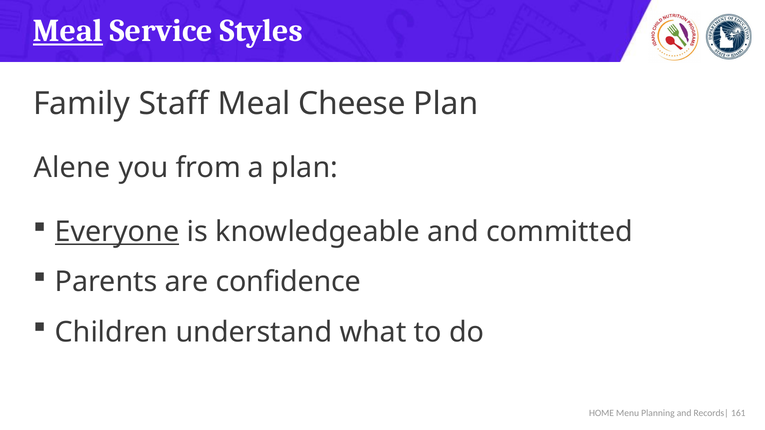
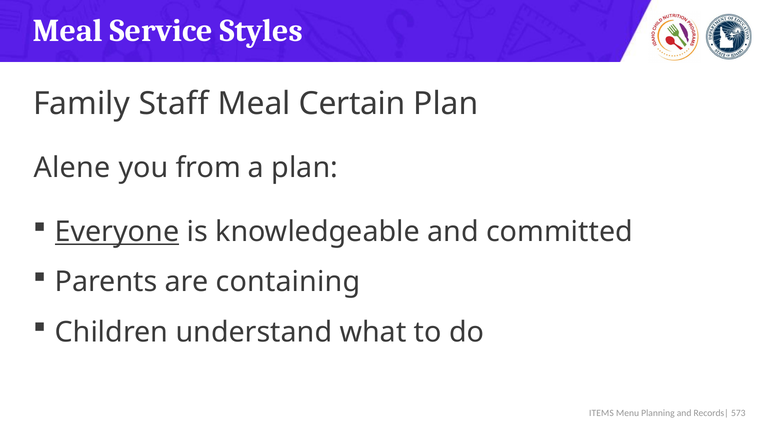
Meal underline: present -> none (68, 31)
Cheese: Cheese -> Certain (352, 104)
confidence: confidence -> containing (288, 282)
HOME: HOME -> ITEMS (601, 413)
161: 161 -> 573 (738, 413)
